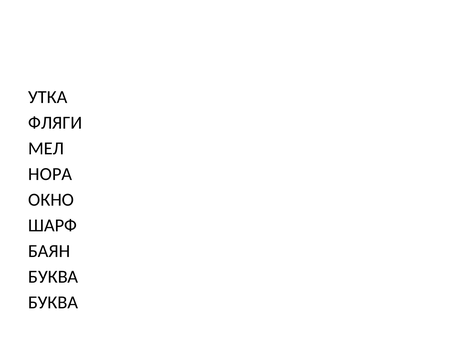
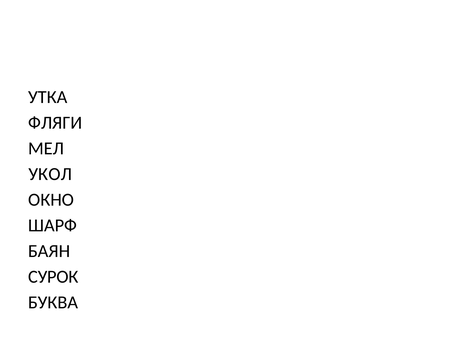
НОРА: НОРА -> УКОЛ (50, 174)
БУКВА: БУКВА -> СУРОК (53, 277)
